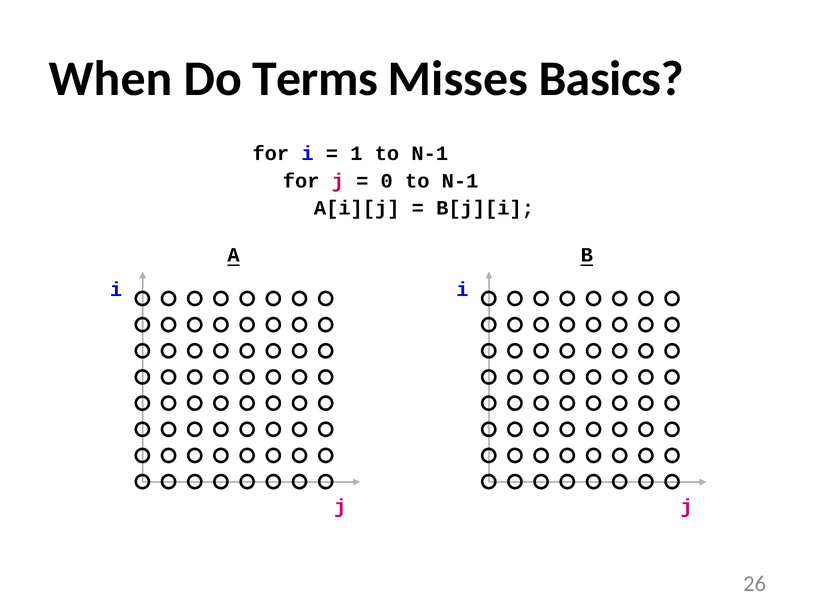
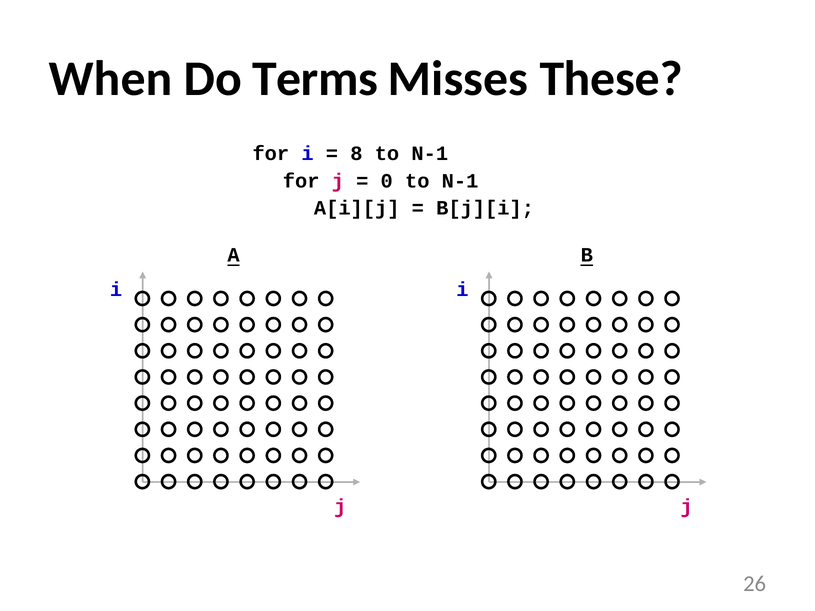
Basics: Basics -> These (611, 79)
1: 1 -> 8 (356, 154)
